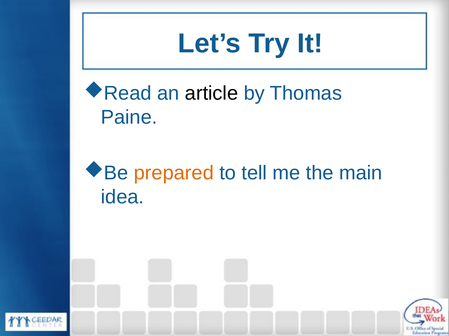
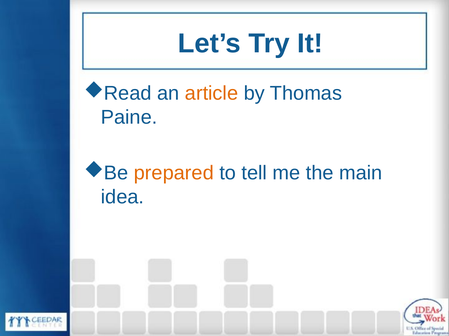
article colour: black -> orange (212, 94)
